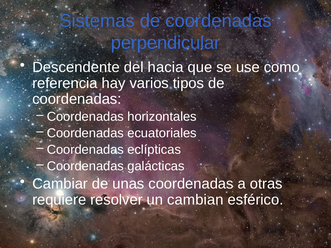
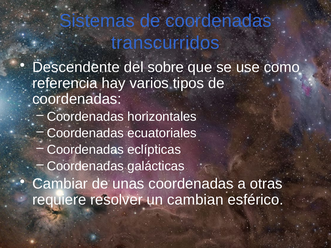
perpendicular: perpendicular -> transcurridos (165, 43)
hacia: hacia -> sobre (166, 67)
